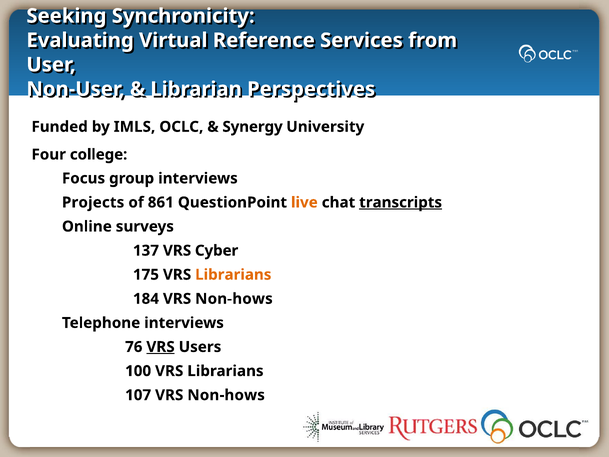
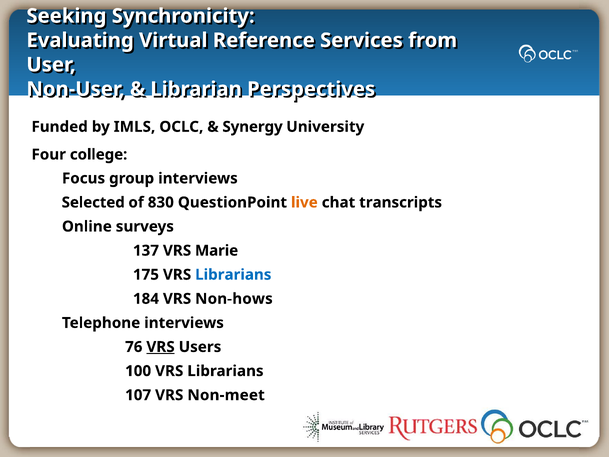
Projects: Projects -> Selected (93, 202)
861: 861 -> 830 (161, 202)
transcripts underline: present -> none (401, 202)
Cyber: Cyber -> Marie (217, 250)
Librarians colour: orange -> blue (233, 275)
107 VRS Non-hows: Non-hows -> Non-meet (226, 395)
